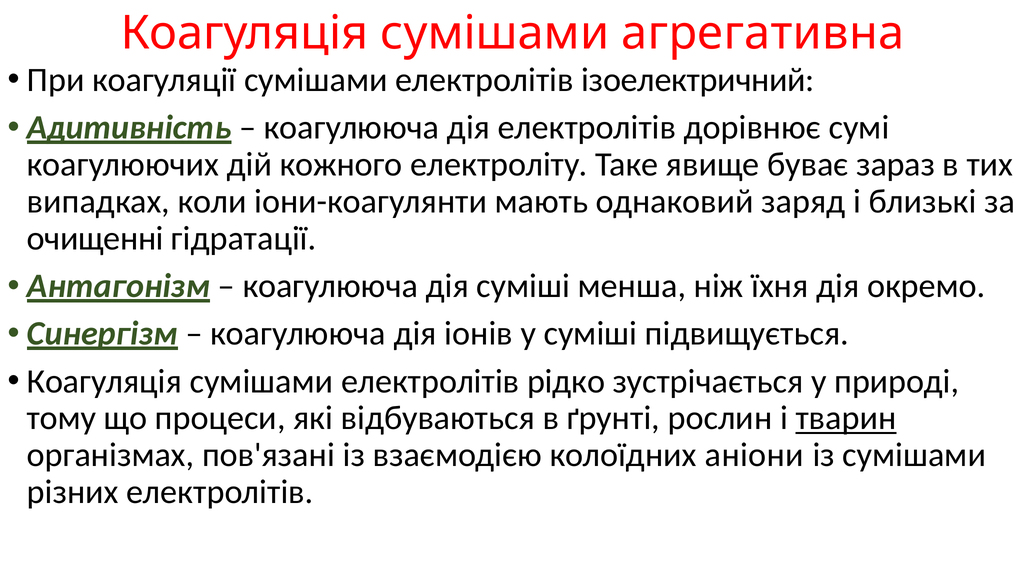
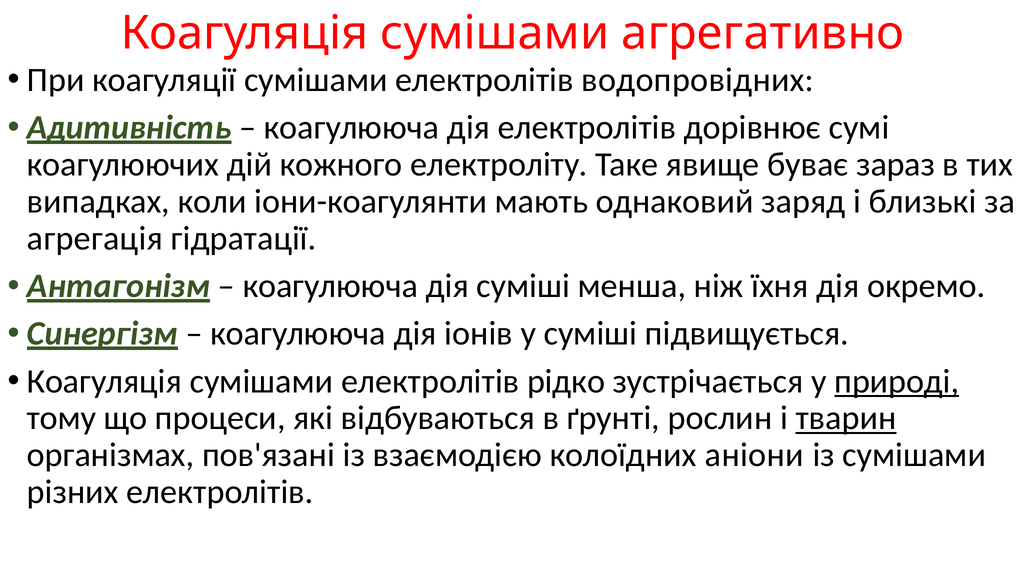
агрегативна: агрегативна -> агрегативно (763, 33)
ізоелектричний: ізоелектричний -> водопровідних (698, 80)
очищенні: очищенні -> агрегація (95, 238)
природі underline: none -> present (897, 381)
